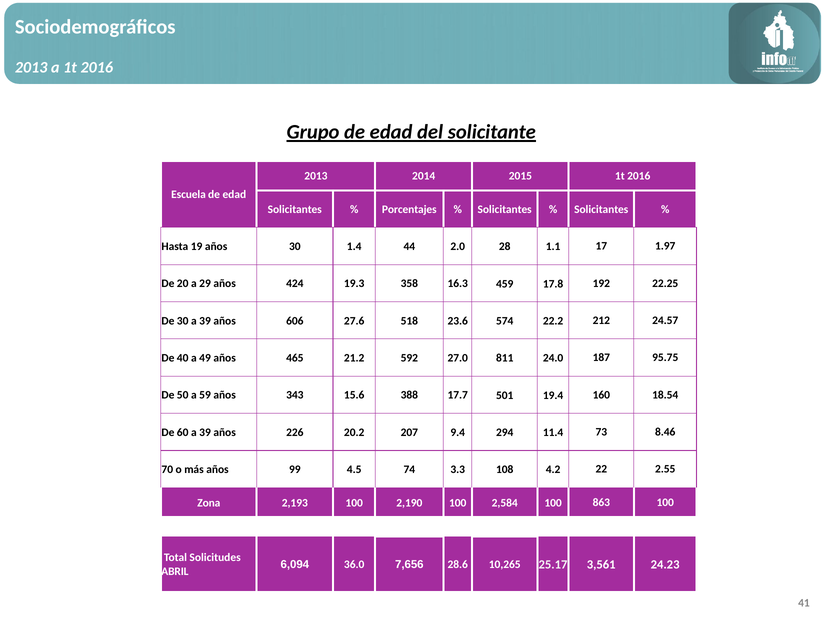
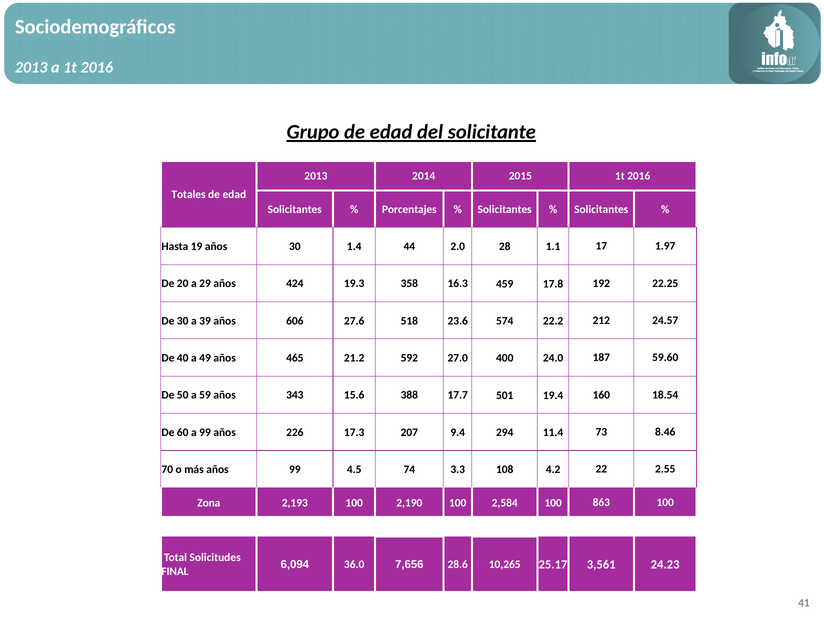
Escuela: Escuela -> Totales (189, 195)
811: 811 -> 400 (505, 358)
95.75: 95.75 -> 59.60 (665, 358)
60 a 39: 39 -> 99 (205, 432)
20.2: 20.2 -> 17.3 (354, 432)
ABRIL: ABRIL -> FINAL (175, 572)
